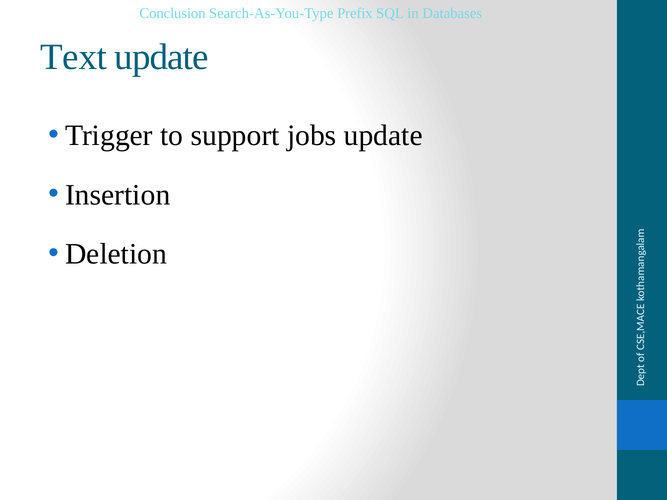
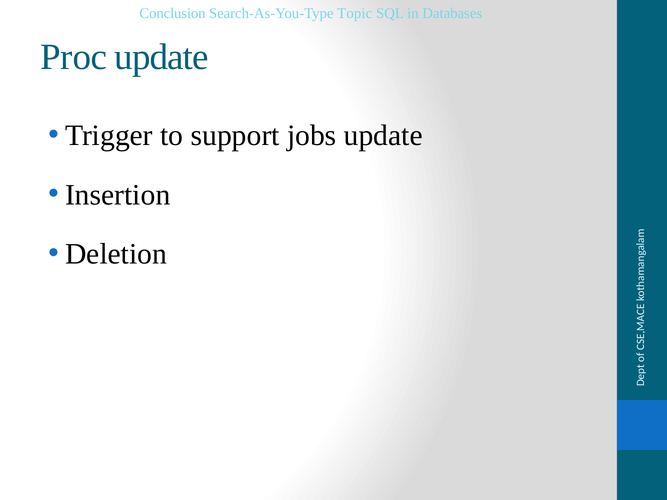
Prefix: Prefix -> Topic (355, 13)
Text: Text -> Proc (74, 57)
